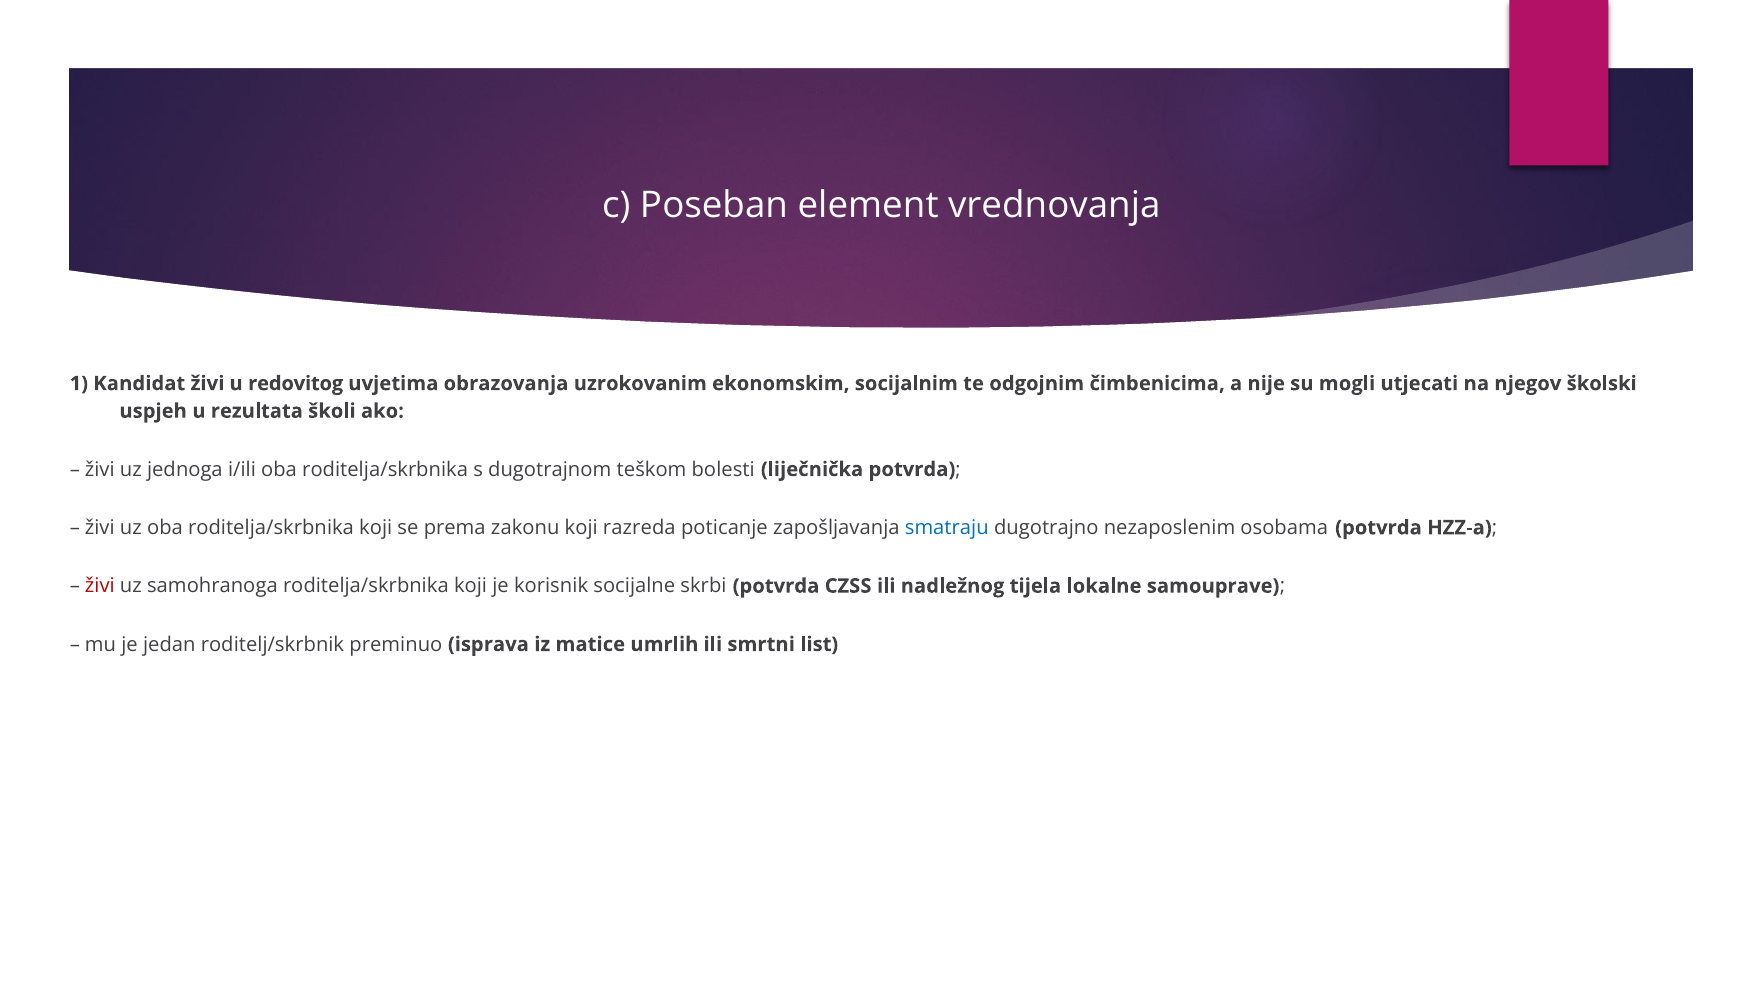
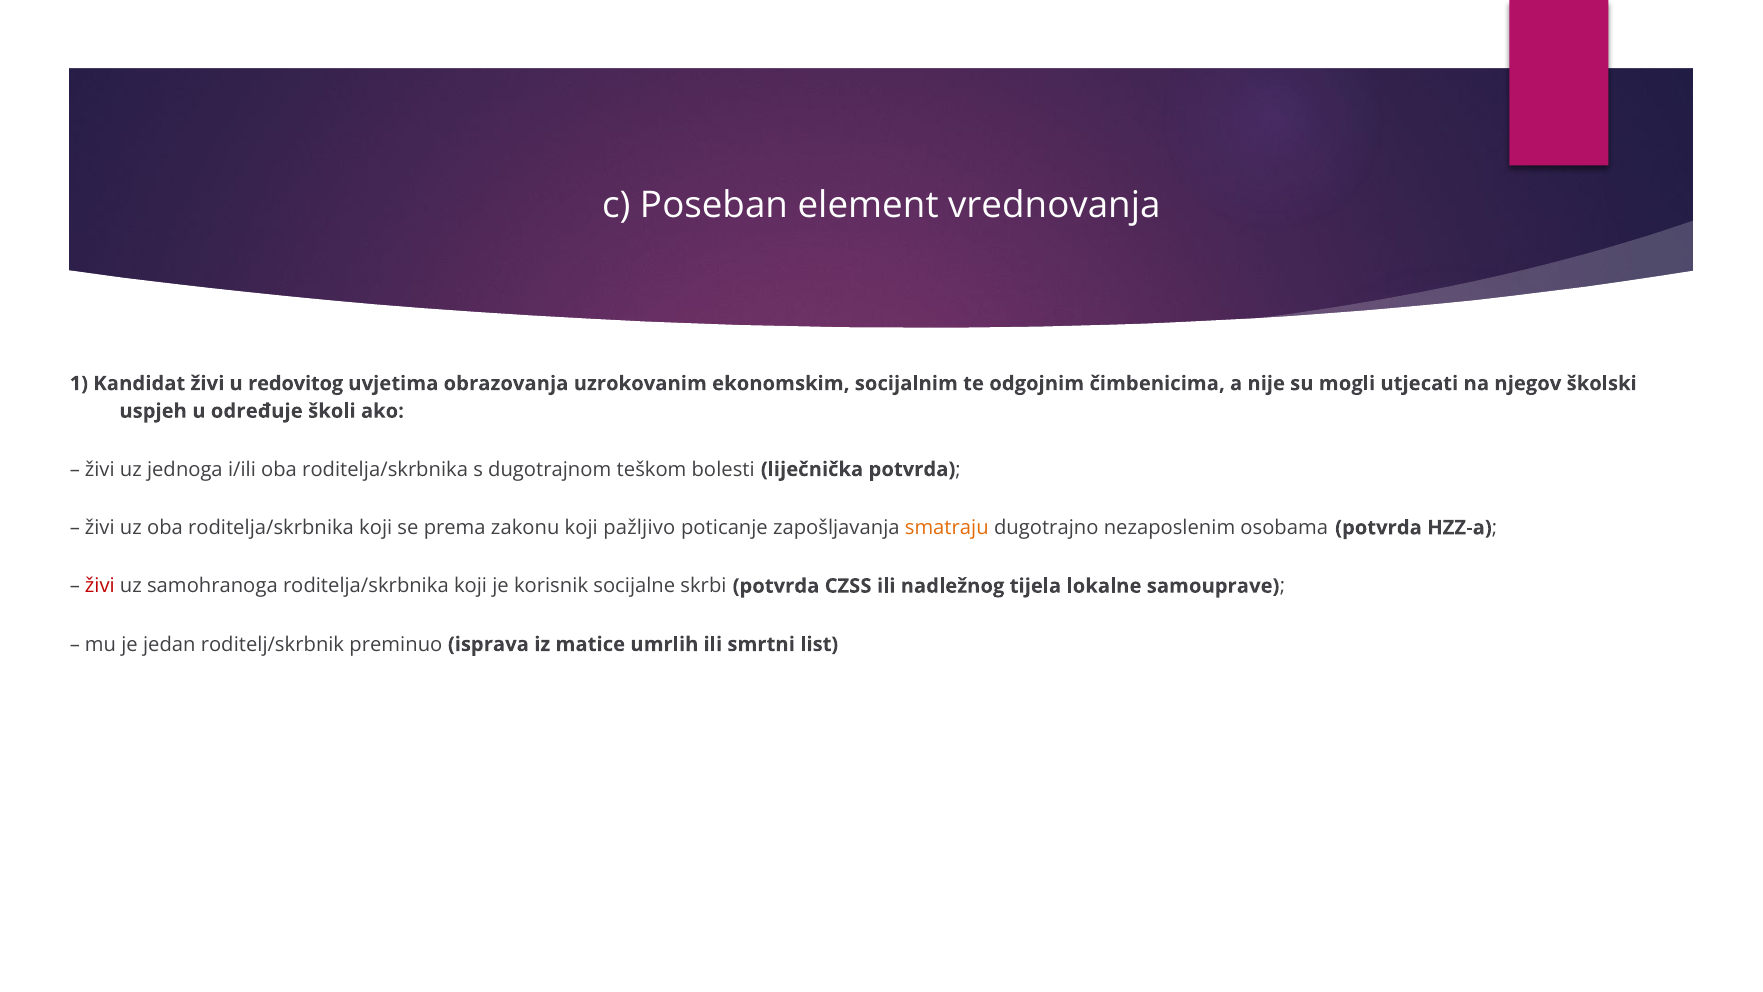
rezultata: rezultata -> određuje (257, 411)
razreda: razreda -> pažljivo (639, 528)
smatraju colour: blue -> orange (947, 528)
